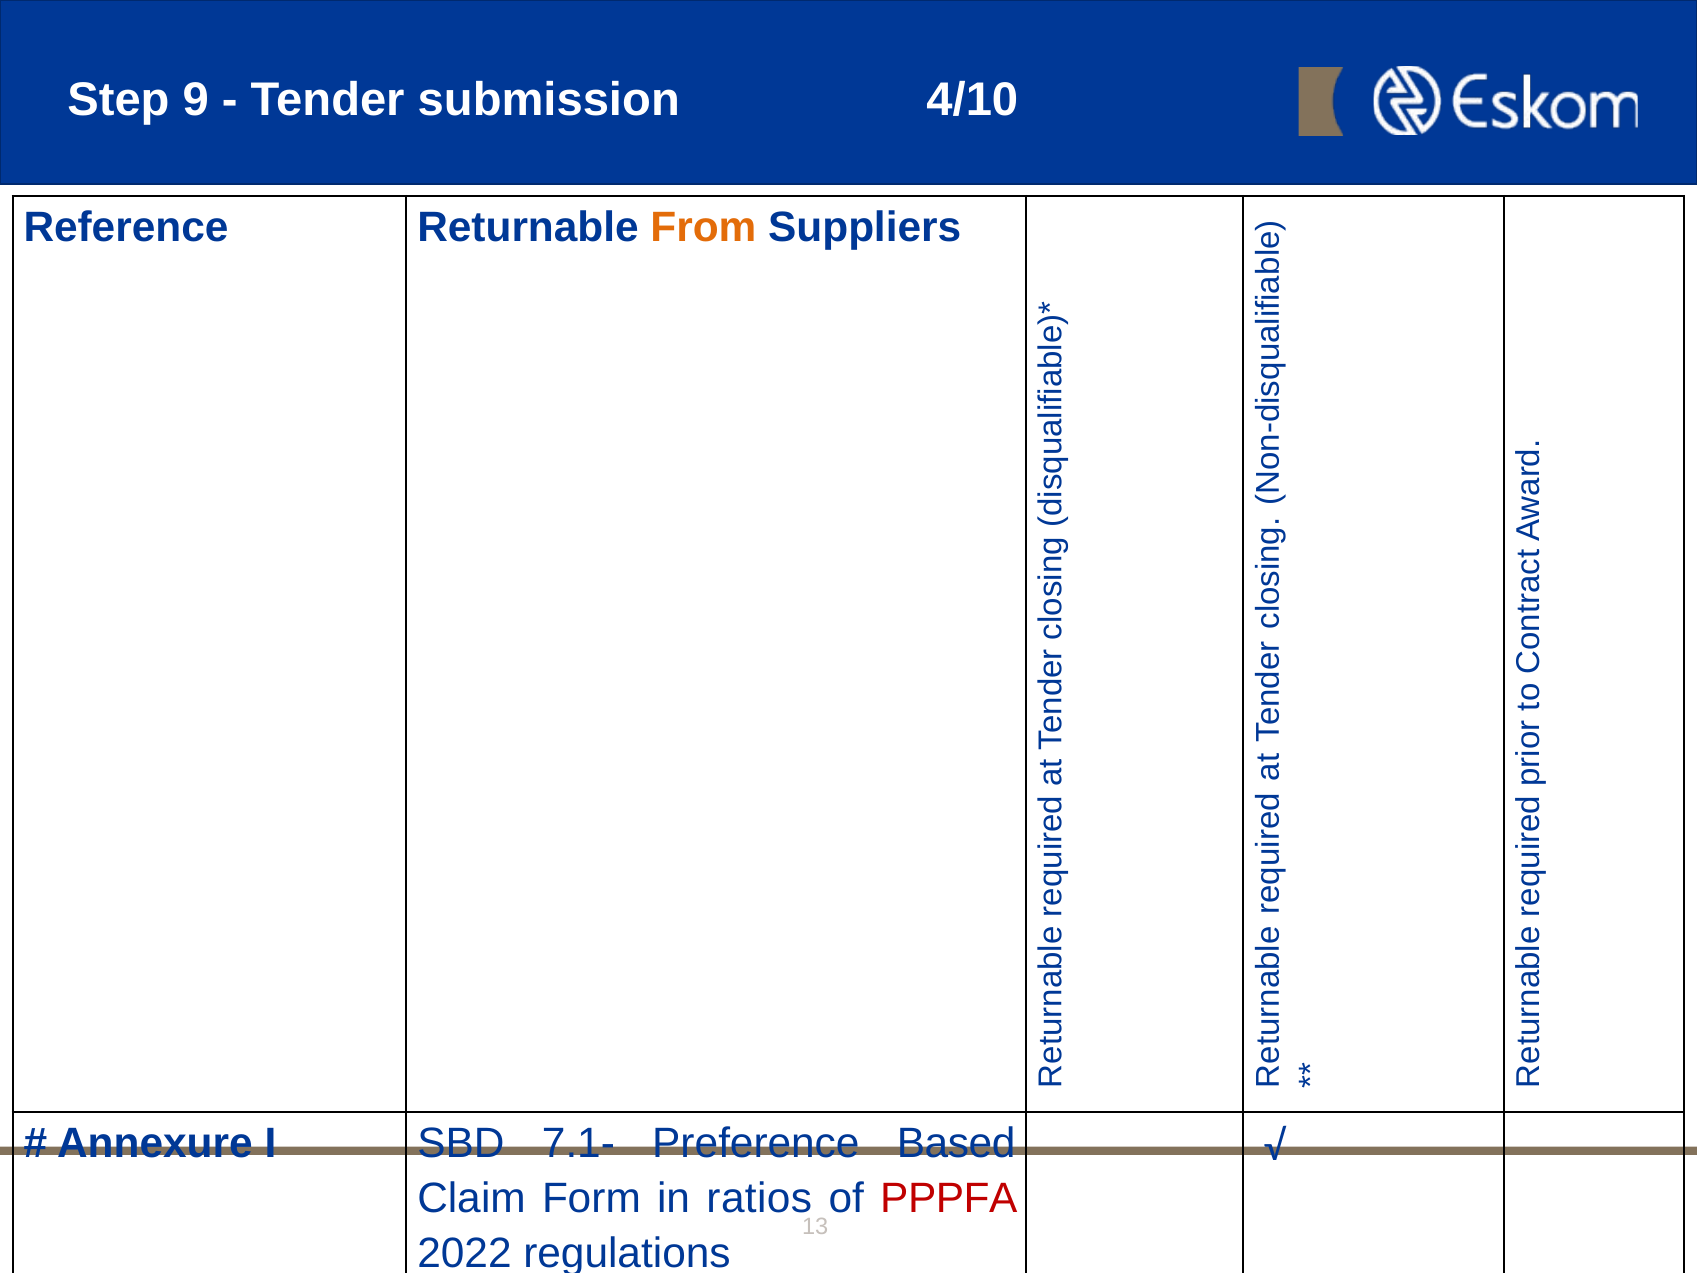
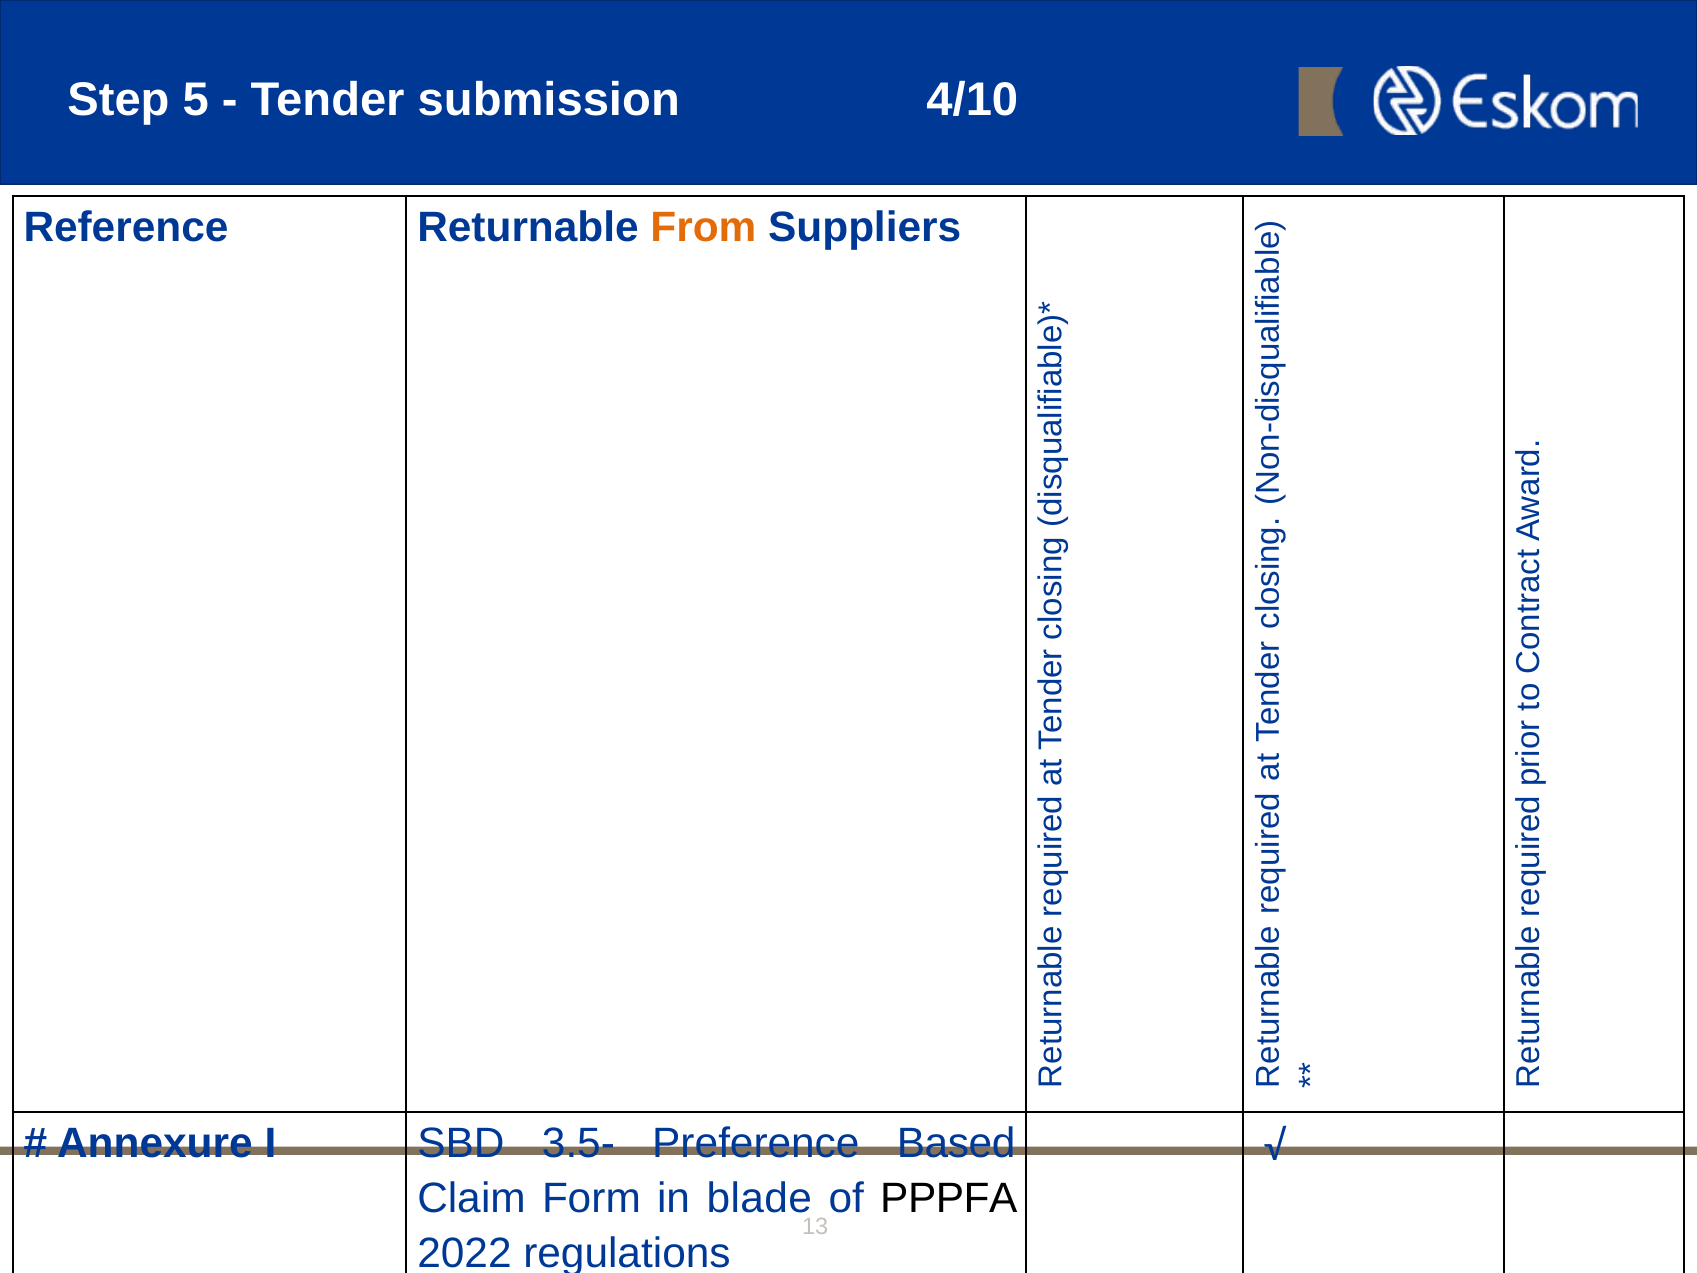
9: 9 -> 5 (196, 100)
7.1-: 7.1- -> 3.5- (578, 1144)
ratios: ratios -> blade (759, 1198)
PPPFA colour: red -> black (949, 1198)
